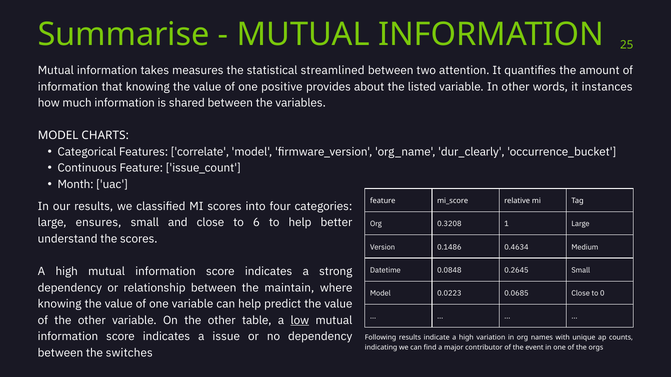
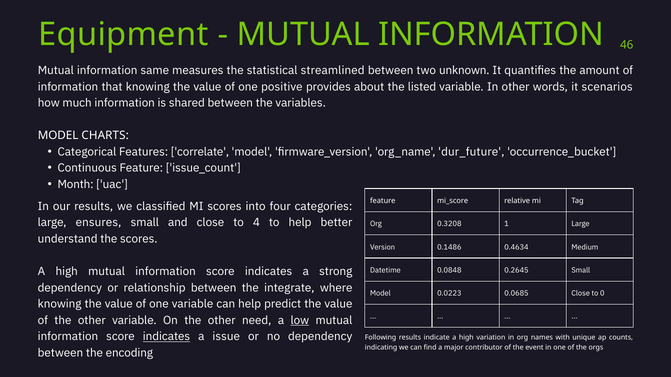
Summarise: Summarise -> Equipment (123, 35)
25: 25 -> 46 (627, 45)
takes: takes -> same (155, 70)
attention: attention -> unknown (464, 70)
instances: instances -> scenarios (607, 87)
dur_clearly: dur_clearly -> dur_future (471, 152)
6: 6 -> 4 (256, 223)
maintain: maintain -> integrate (289, 288)
table: table -> need (257, 321)
indicates underline: none -> present (166, 337)
switches: switches -> encoding (129, 353)
